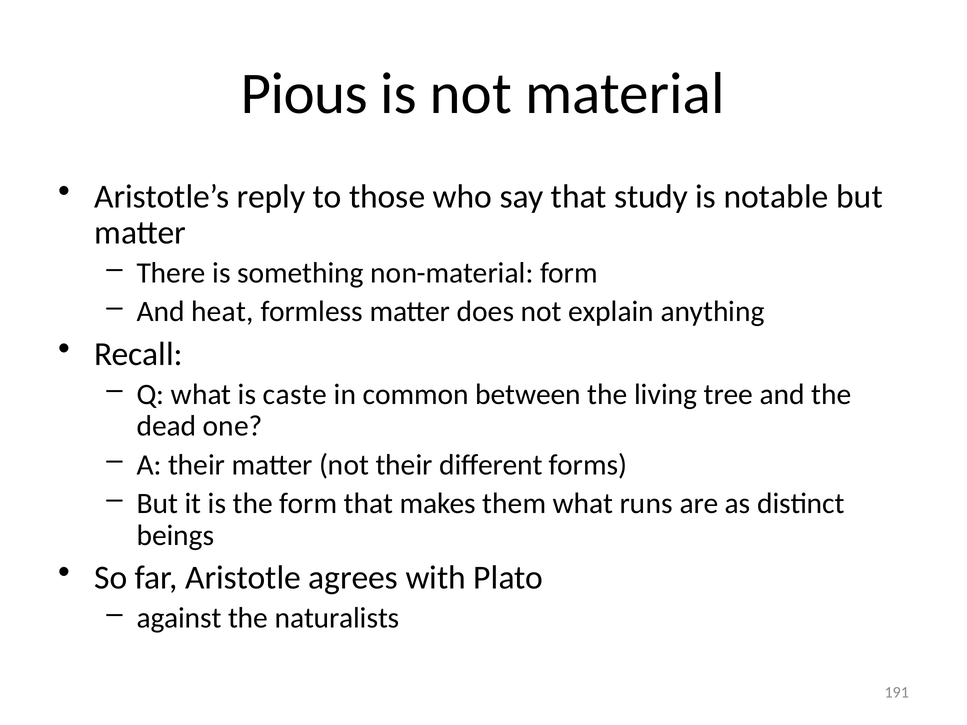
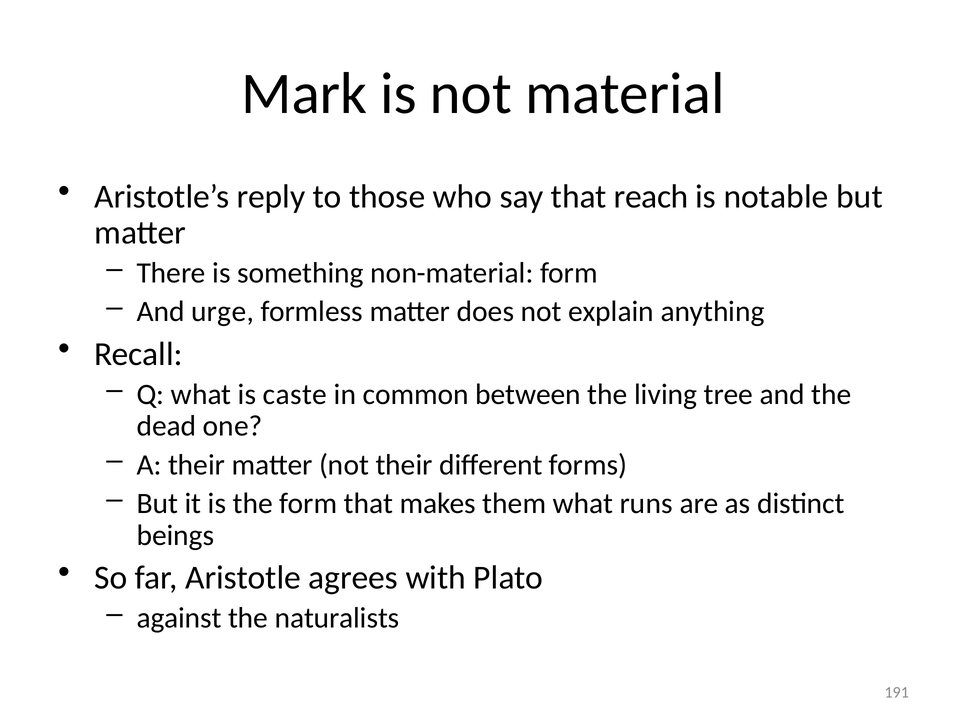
Pious: Pious -> Mark (304, 94)
study: study -> reach (651, 197)
heat: heat -> urge (223, 312)
